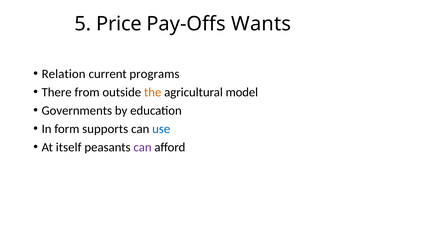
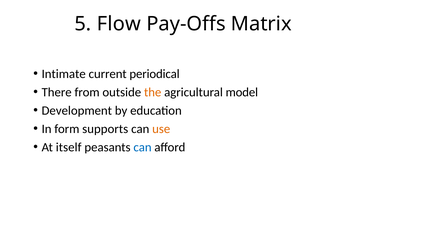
Price: Price -> Flow (119, 24)
Wants: Wants -> Matrix (261, 24)
Relation: Relation -> Intimate (64, 74)
programs: programs -> periodical (155, 74)
Governments: Governments -> Development (77, 111)
use colour: blue -> orange (161, 129)
can colour: purple -> blue (142, 148)
